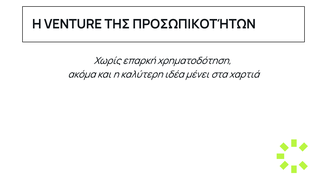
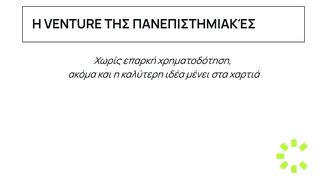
ΠΡΟΣΩΠΙΚΟΤΉΤΩΝ: ΠΡΟΣΩΠΙΚΟΤΉΤΩΝ -> ΠΑΝΕΠΙΣΤΗΜΙΑΚΈΣ (194, 24)
